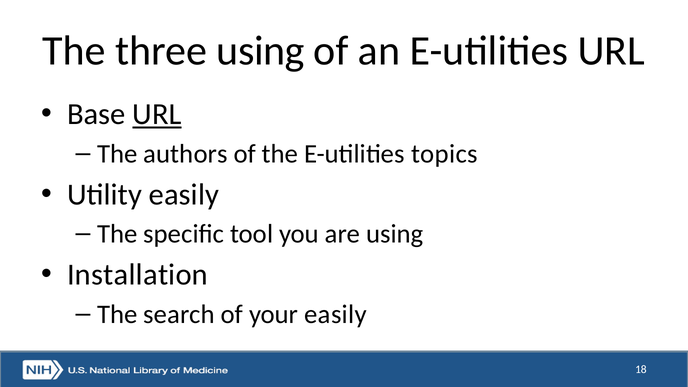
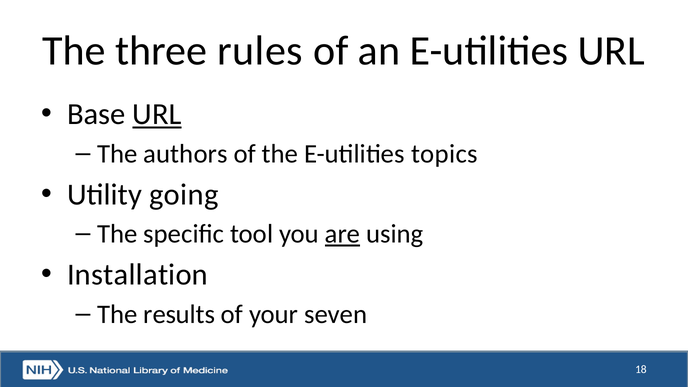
three using: using -> rules (260, 51)
Utility easily: easily -> going (184, 195)
are underline: none -> present (343, 234)
search: search -> results (179, 314)
your easily: easily -> seven (336, 314)
